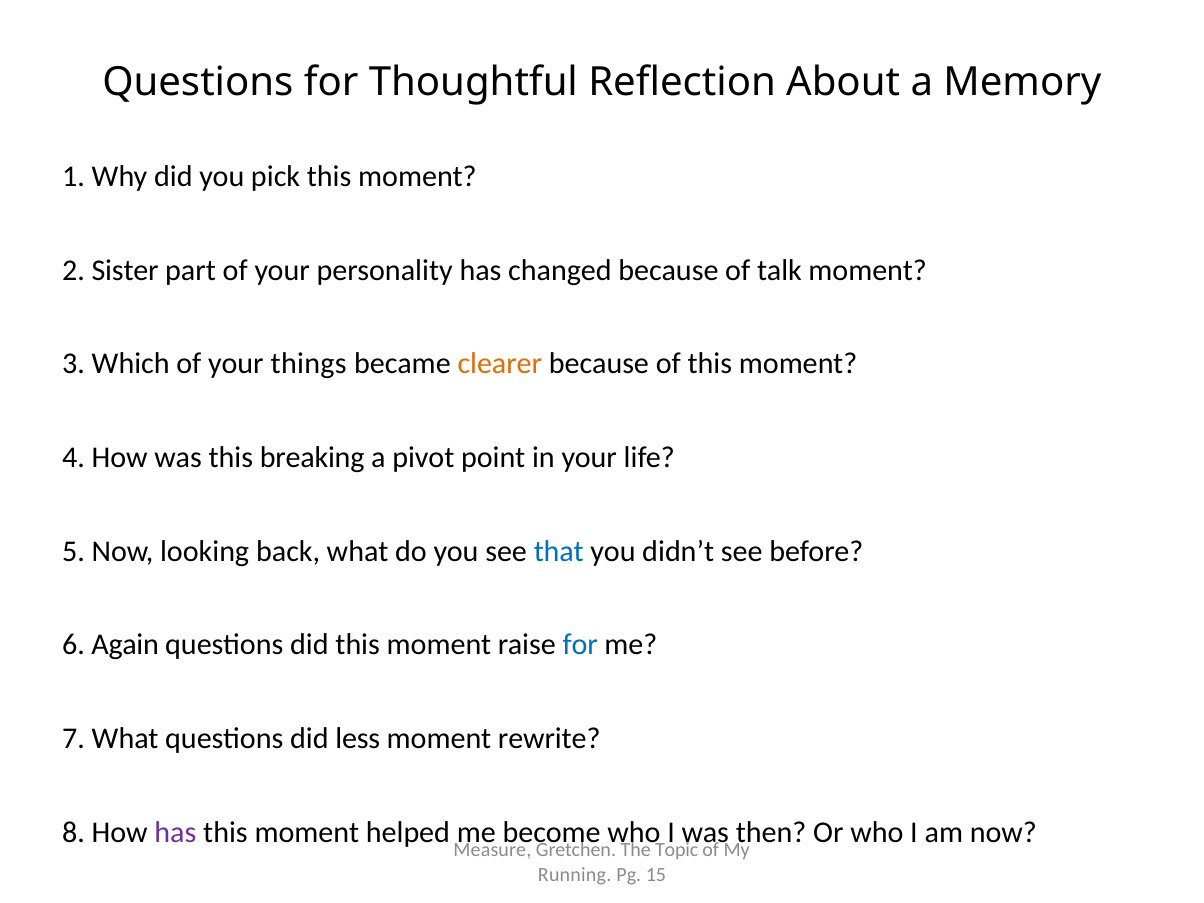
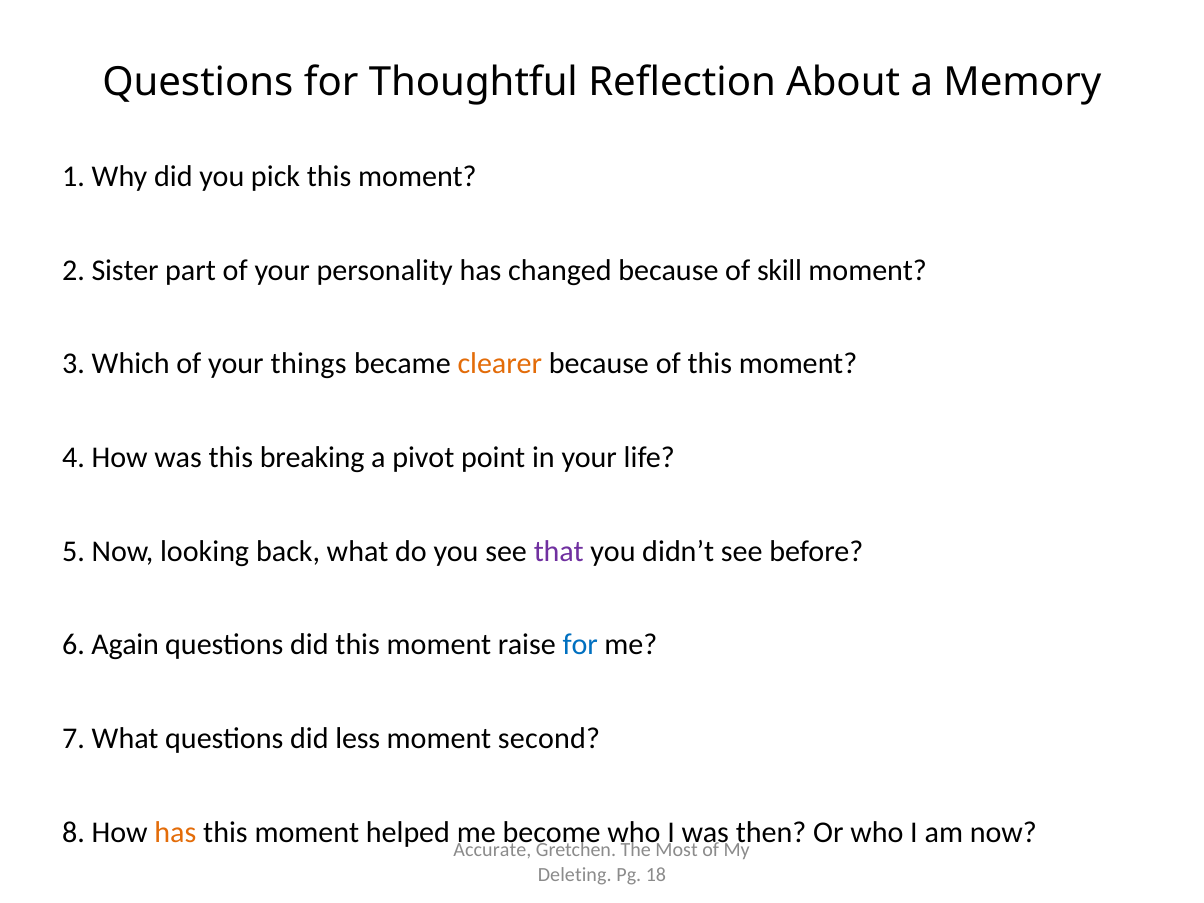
talk: talk -> skill (779, 270)
that colour: blue -> purple (559, 551)
rewrite: rewrite -> second (549, 739)
has colour: purple -> orange (175, 832)
Measure: Measure -> Accurate (492, 850)
Topic: Topic -> Most (677, 850)
Running: Running -> Deleting (575, 874)
15: 15 -> 18 (656, 874)
